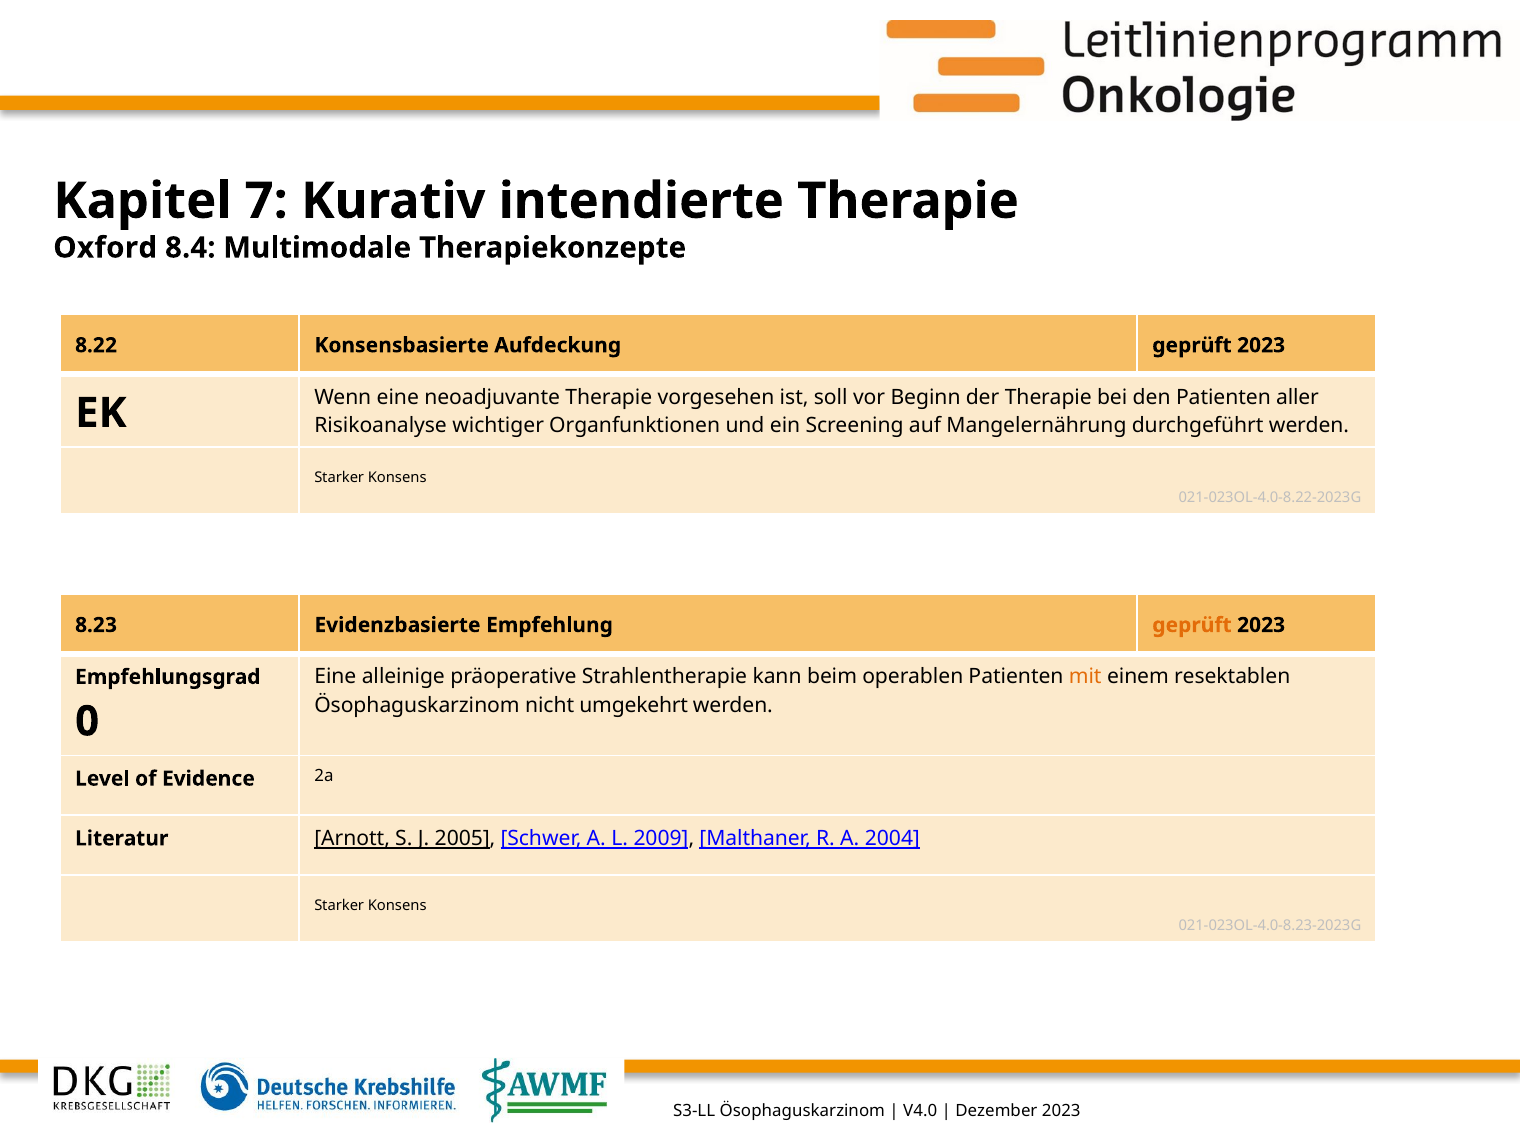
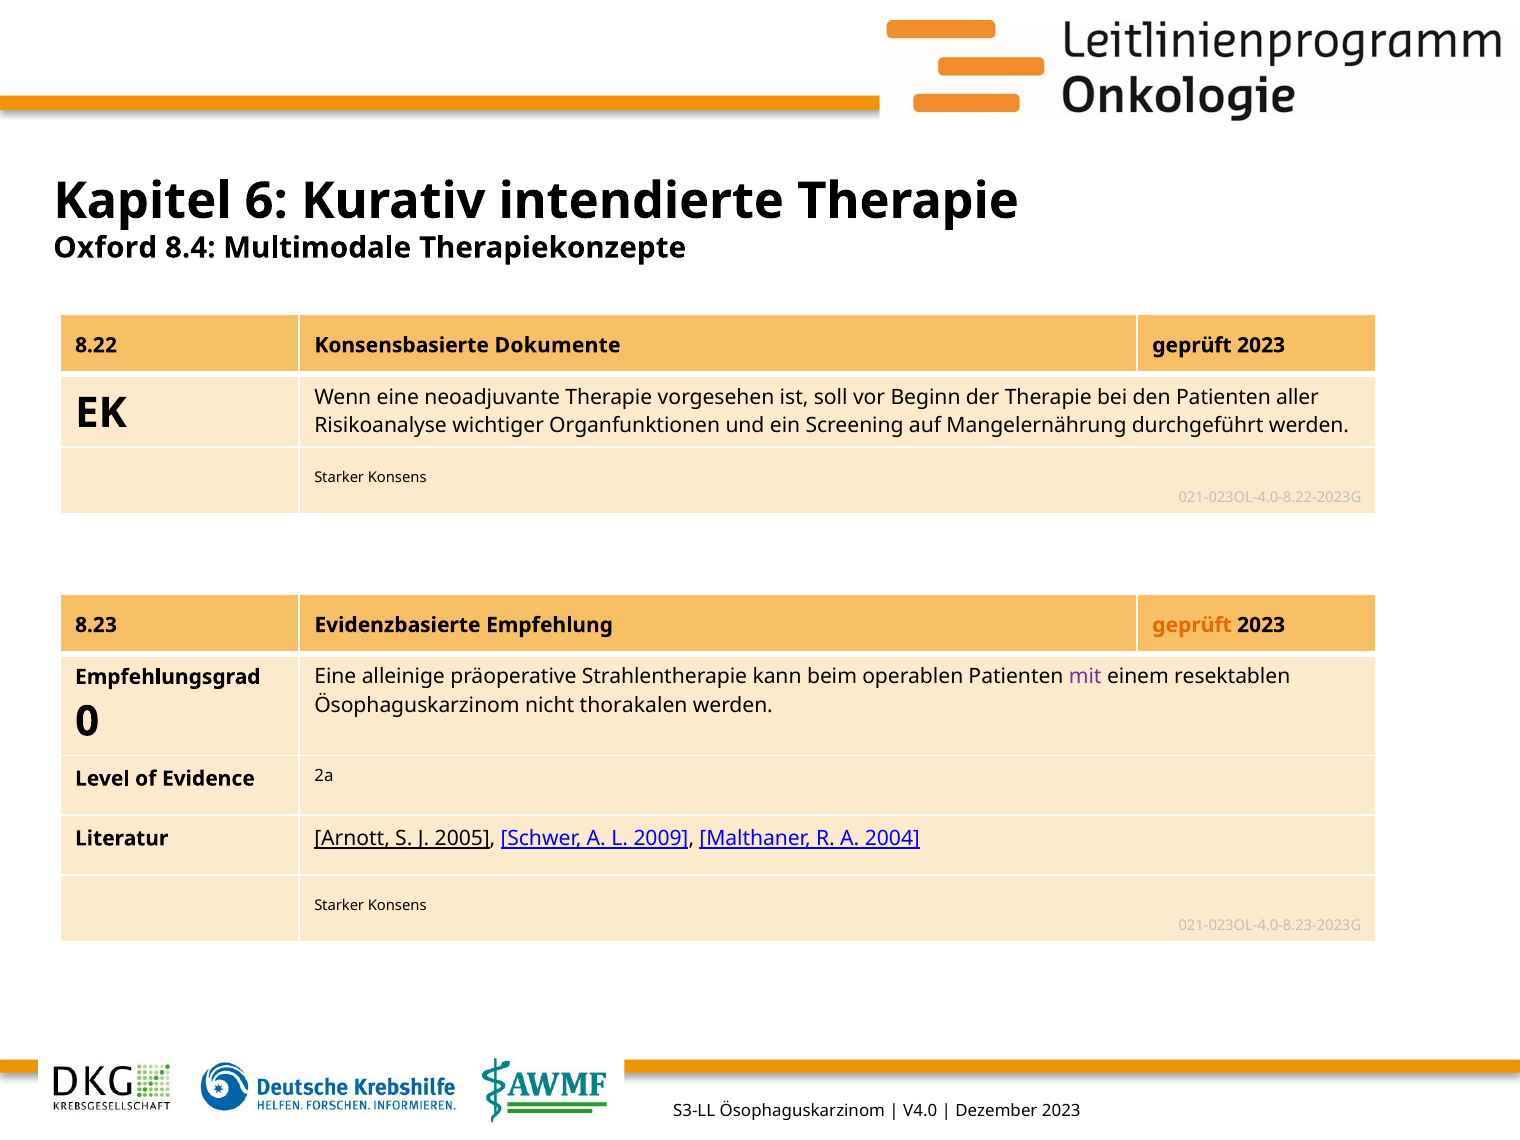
7: 7 -> 6 (266, 201)
Aufdeckung: Aufdeckung -> Dokumente (558, 345)
mit colour: orange -> purple (1085, 677)
umgekehrt: umgekehrt -> thorakalen (634, 706)
